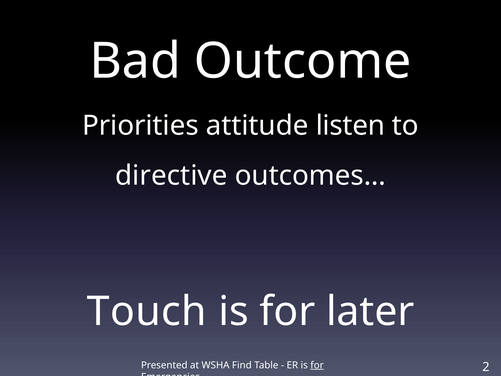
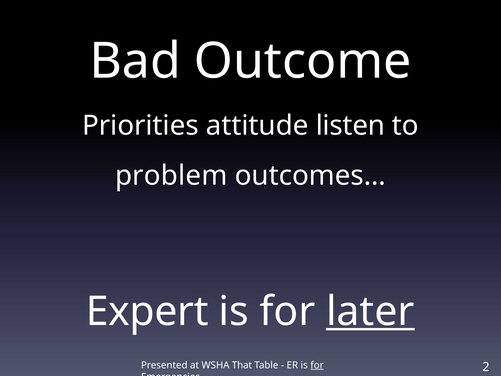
directive: directive -> problem (171, 176)
Touch: Touch -> Expert (147, 311)
later underline: none -> present (370, 311)
Find: Find -> That (242, 365)
